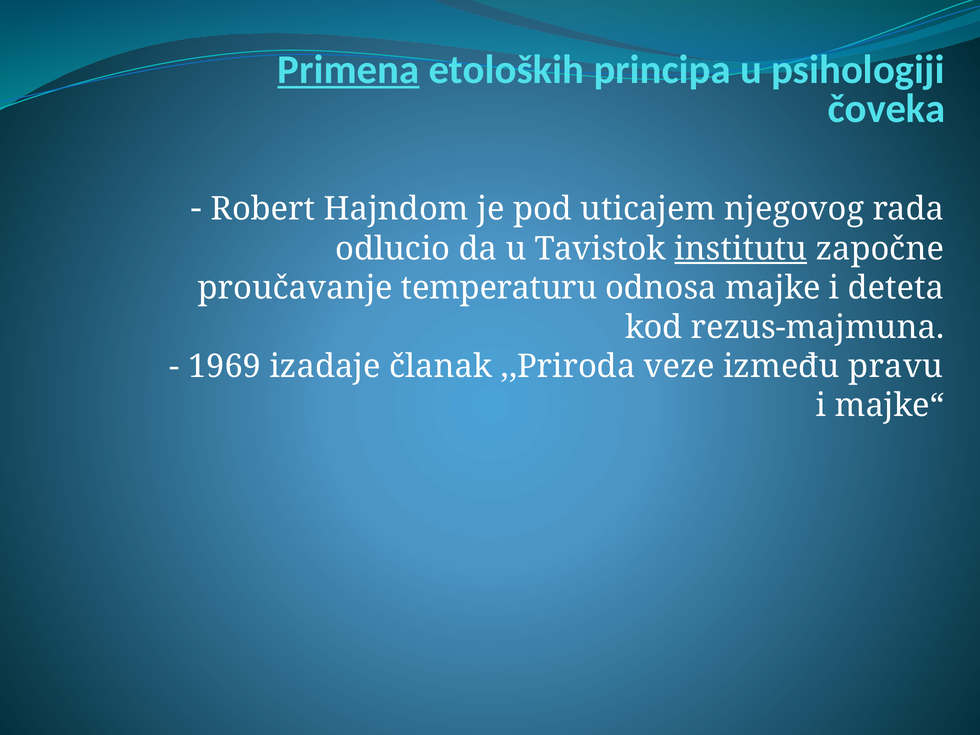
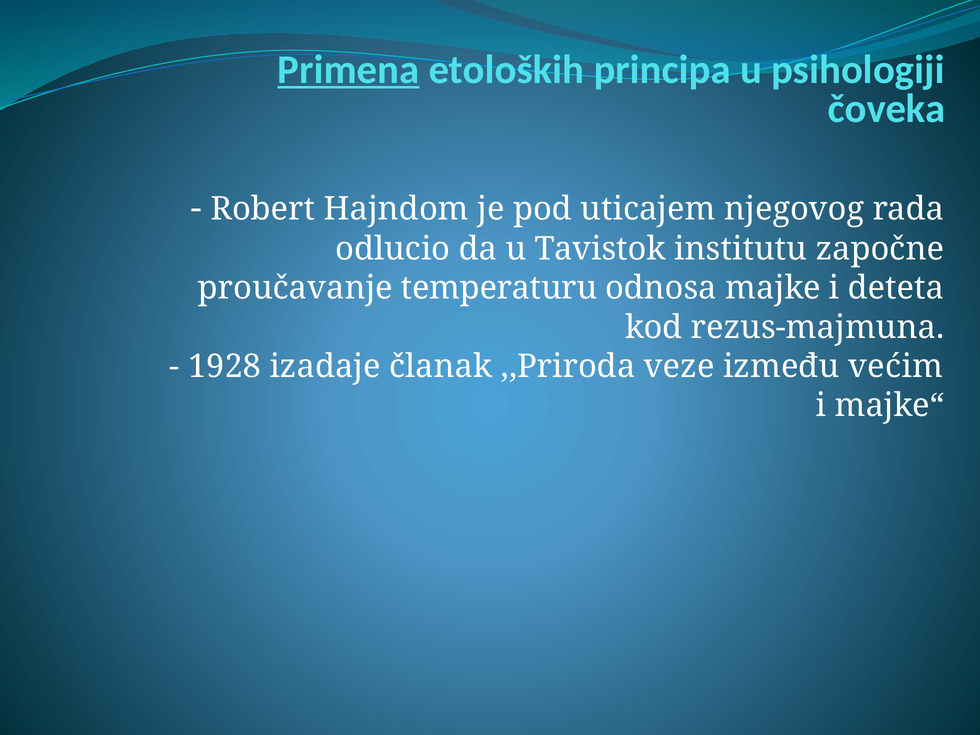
institutu underline: present -> none (741, 249)
1969: 1969 -> 1928 (225, 366)
pravu: pravu -> većim (896, 366)
